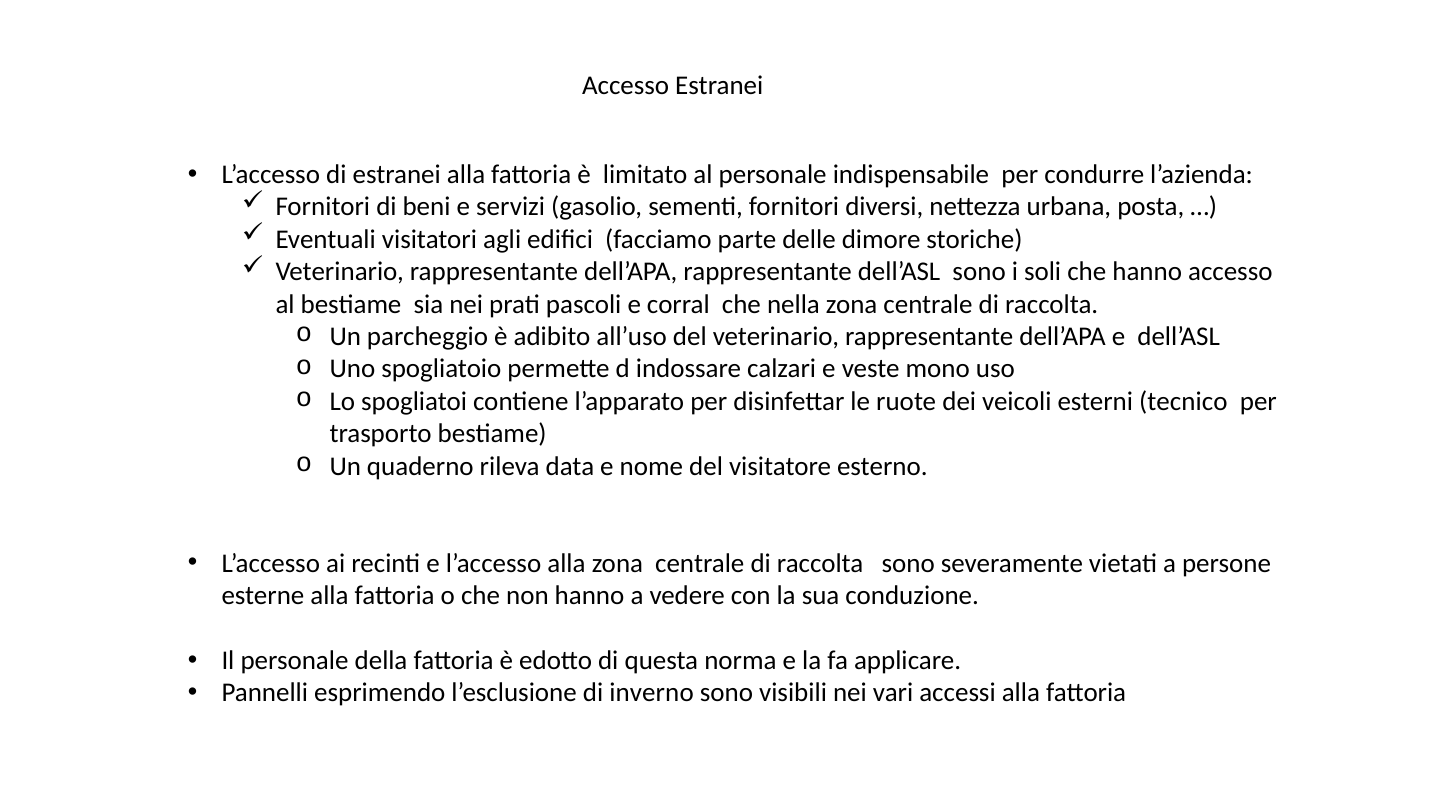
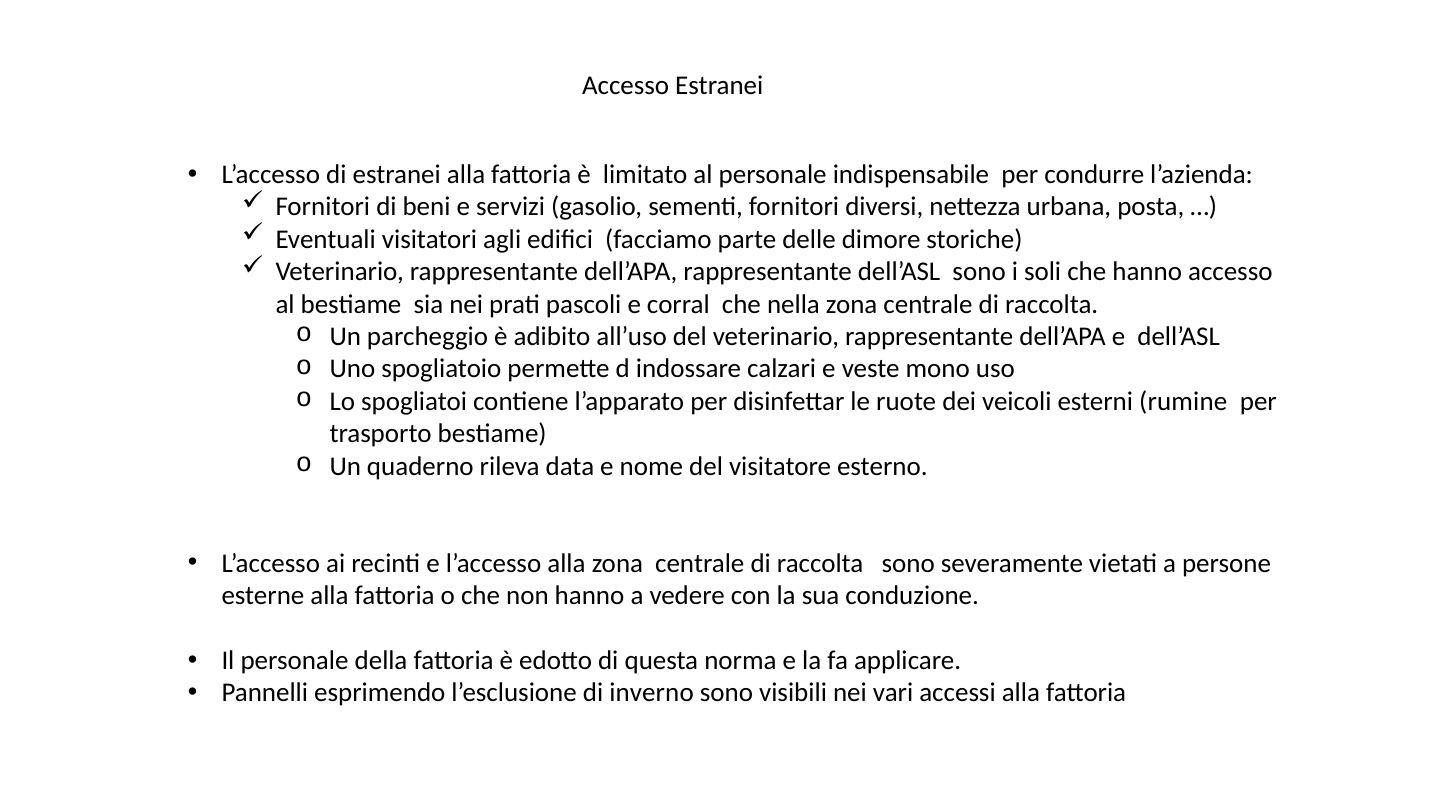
tecnico: tecnico -> rumine (1183, 401)
